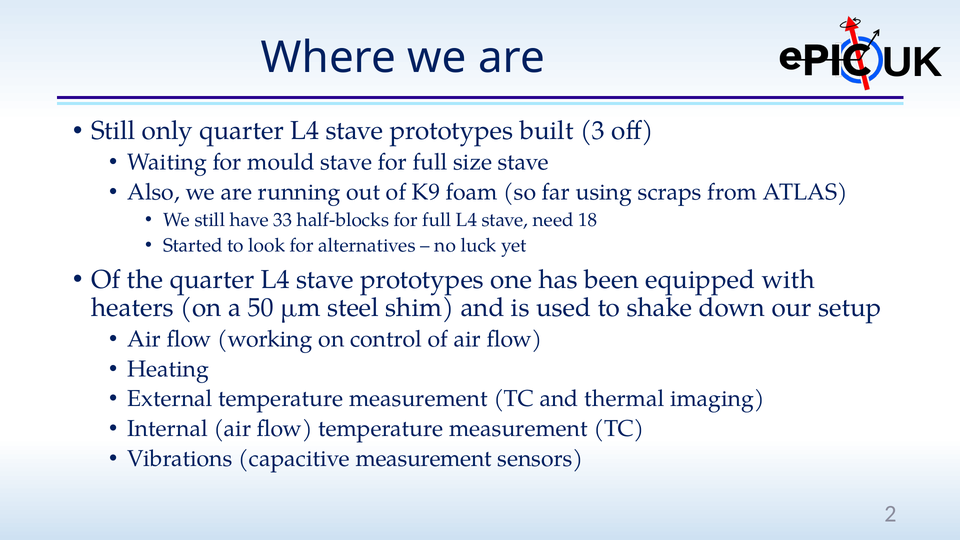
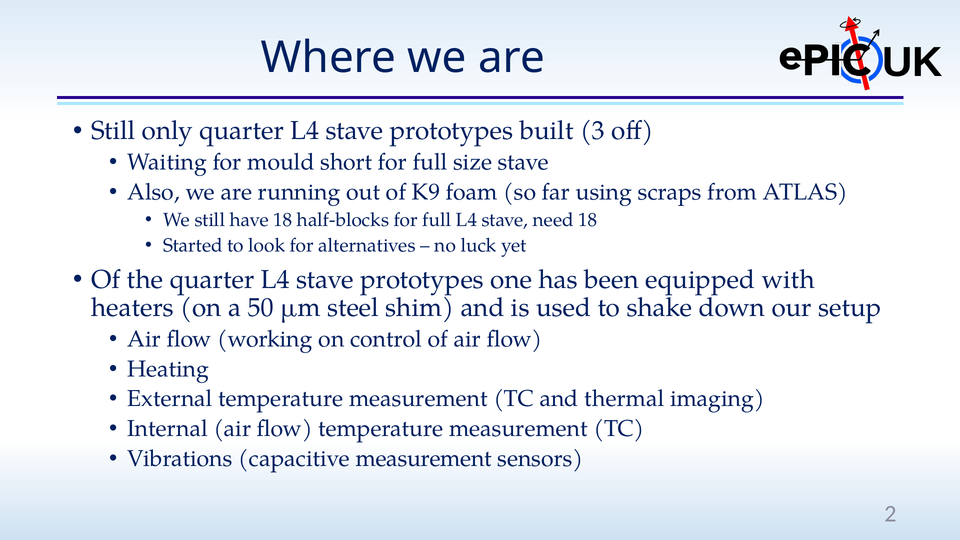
mould stave: stave -> short (346, 162)
have 33: 33 -> 18 (283, 220)
